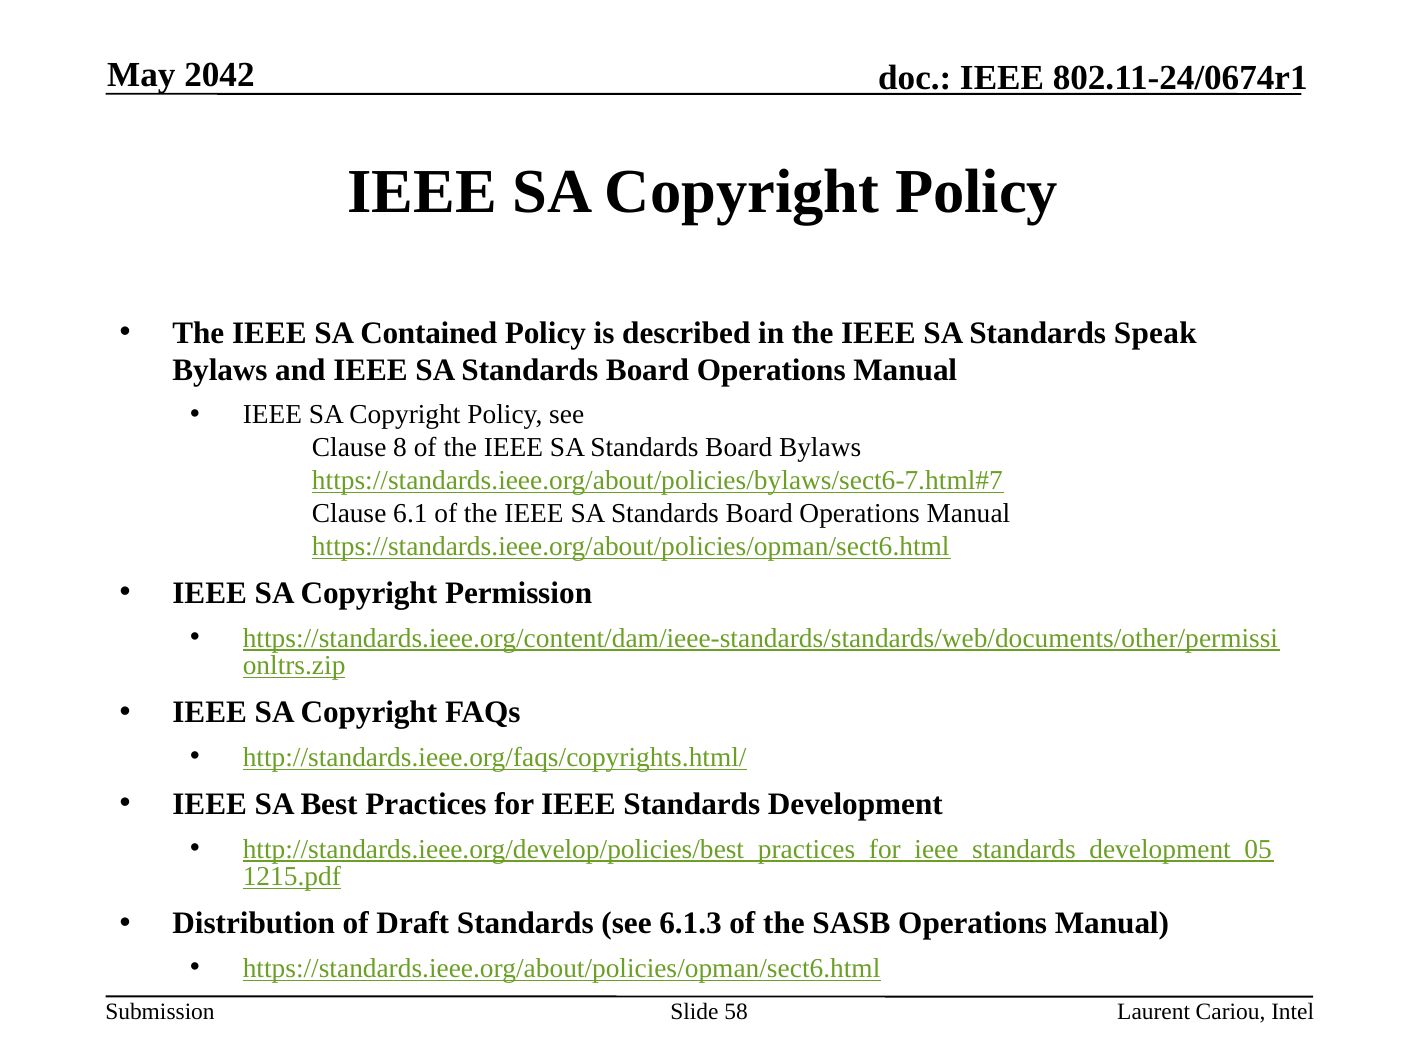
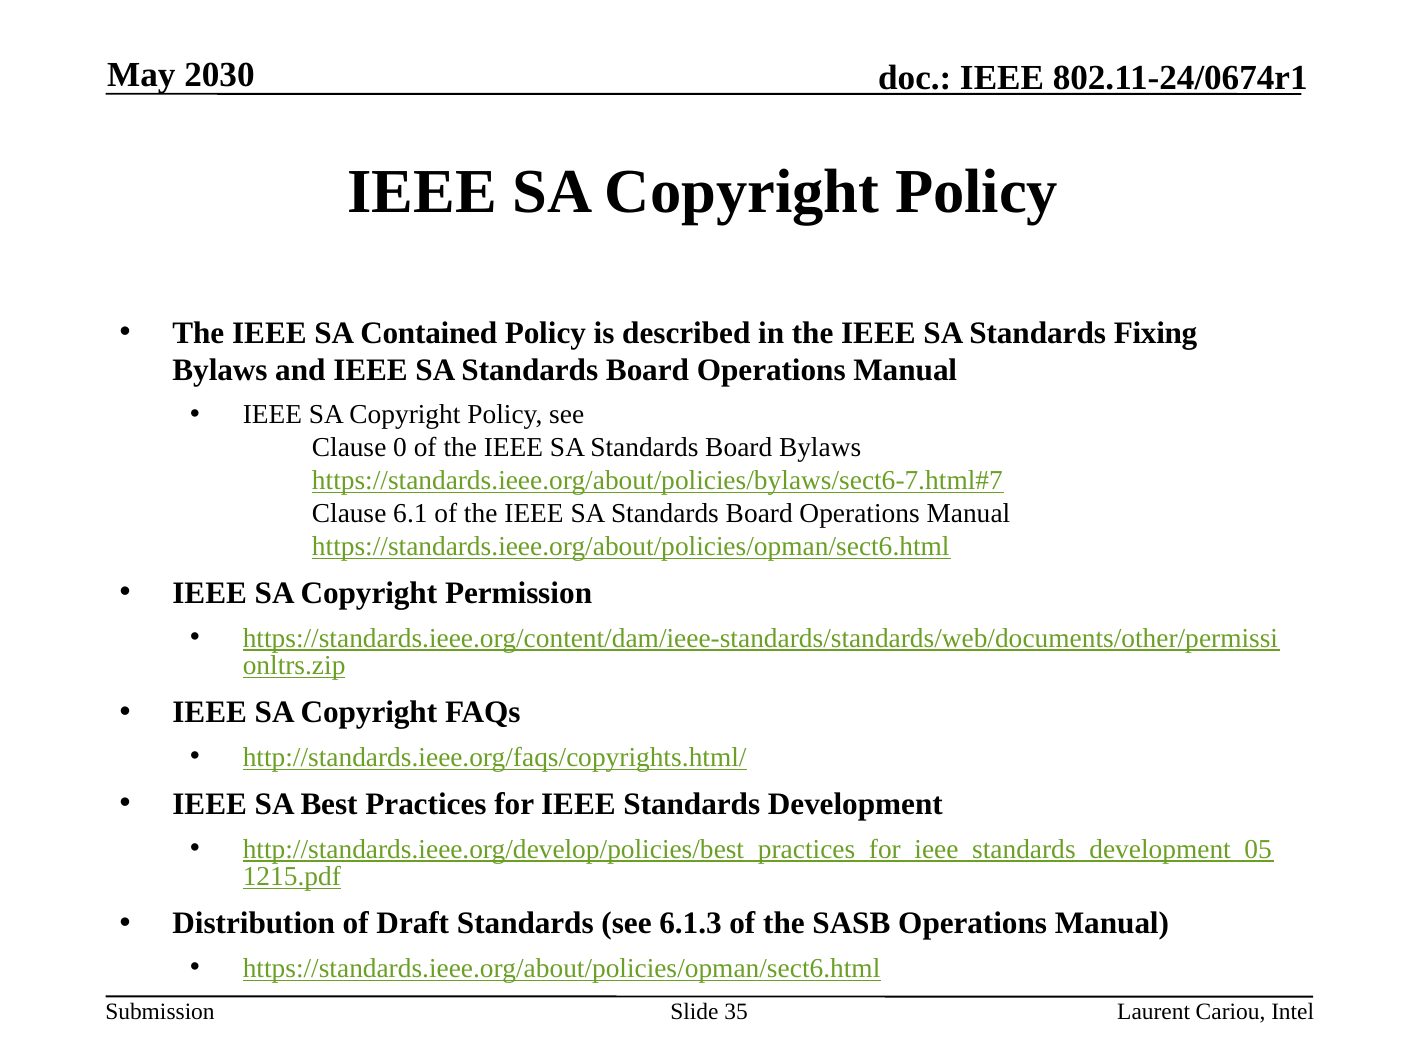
2042: 2042 -> 2030 (219, 75)
Speak: Speak -> Fixing (1156, 333)
8: 8 -> 0 (400, 448)
58: 58 -> 35 (736, 1012)
